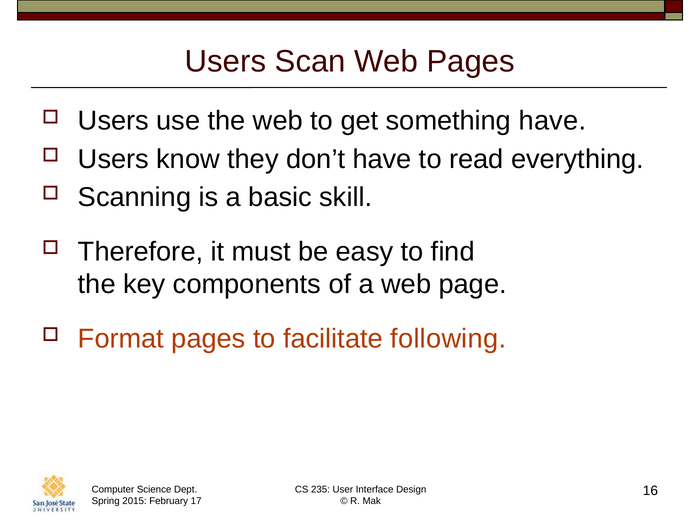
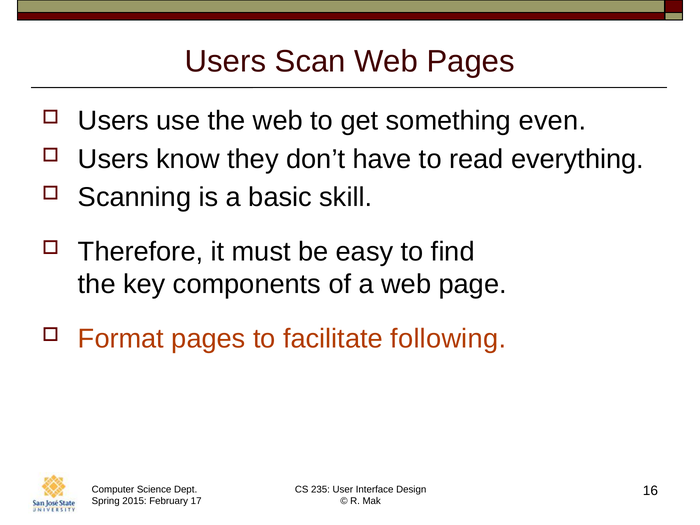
something have: have -> even (552, 121)
